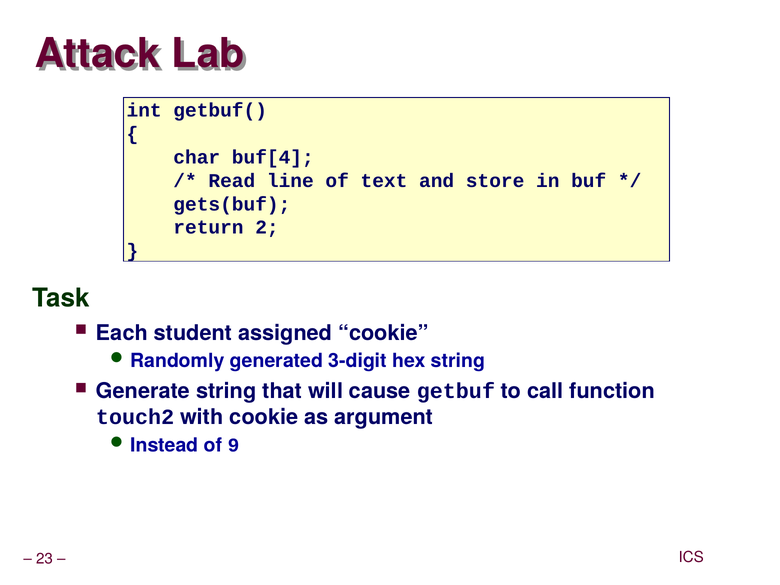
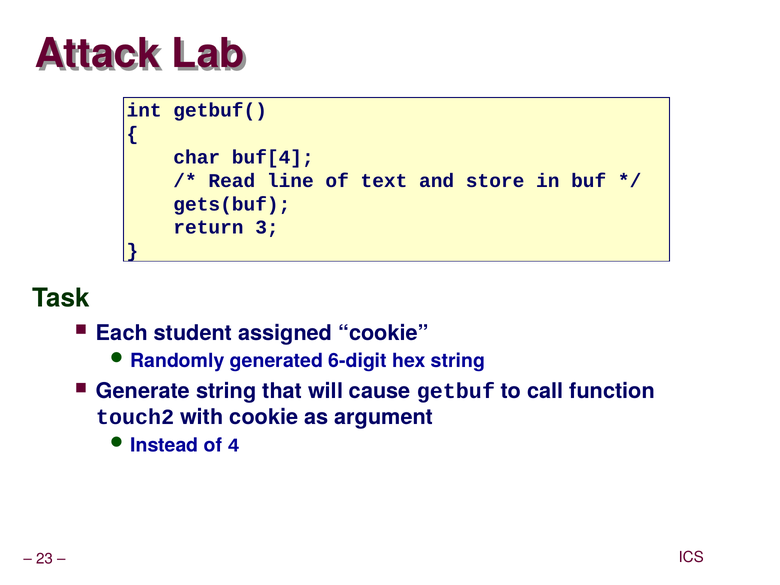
2: 2 -> 3 (267, 228)
3-digit: 3-digit -> 6-digit (358, 361)
9: 9 -> 4 (233, 445)
